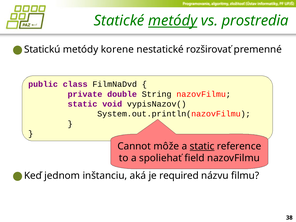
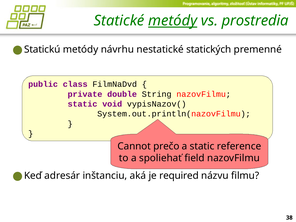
korene: korene -> návrhu (117, 49)
rozširovať: rozširovať -> statických (209, 49)
môže: môže -> prečo (166, 146)
static underline: present -> none (202, 146)
jednom: jednom -> adresár (62, 176)
